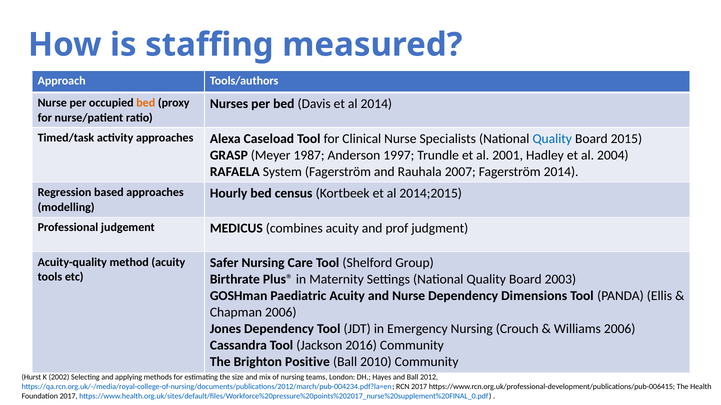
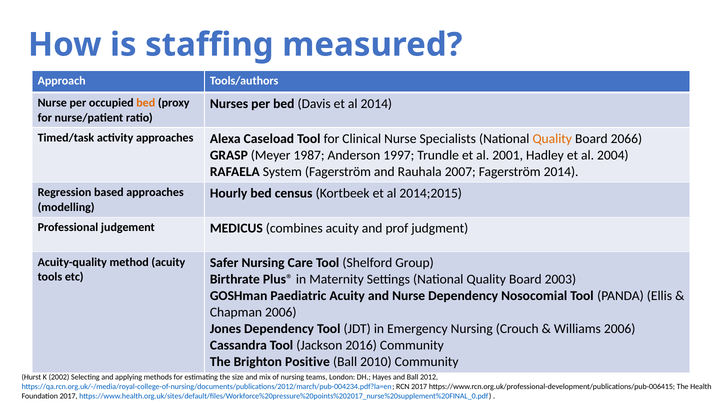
Quality colour: blue -> orange (552, 139)
2015: 2015 -> 2066 (626, 139)
Dimensions: Dimensions -> Nosocomial (534, 296)
